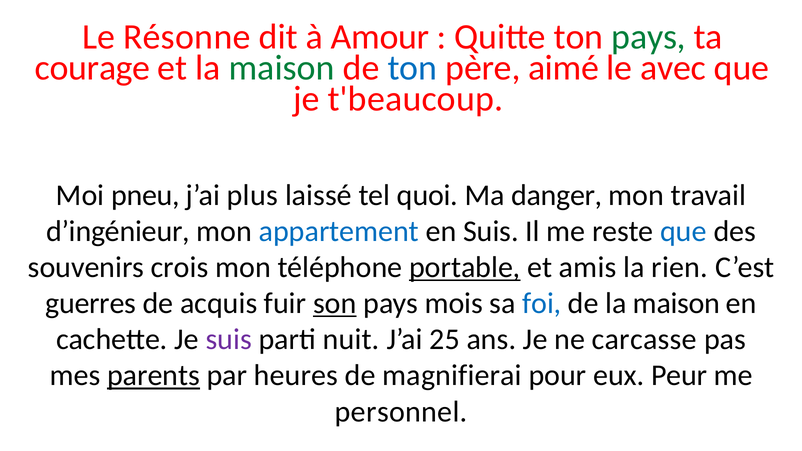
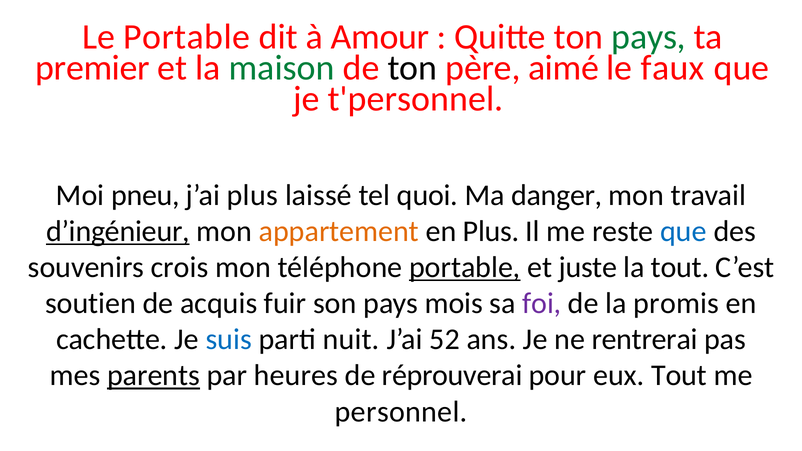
Le Résonne: Résonne -> Portable (187, 37)
courage: courage -> premier (93, 68)
ton colour: blue -> black (412, 68)
avec: avec -> faux (673, 68)
t'beaucoup: t'beaucoup -> t'personnel (416, 99)
d’ingénieur underline: none -> present (118, 231)
appartement colour: blue -> orange (339, 231)
en Suis: Suis -> Plus (491, 231)
amis: amis -> juste (588, 267)
la rien: rien -> tout (680, 267)
guerres: guerres -> soutien (90, 303)
son underline: present -> none (335, 303)
foi colour: blue -> purple (542, 303)
de la maison: maison -> promis (676, 303)
suis colour: purple -> blue (229, 340)
25: 25 -> 52 (445, 340)
carcasse: carcasse -> rentrerai (645, 340)
magnifierai: magnifierai -> réprouverai (452, 376)
eux Peur: Peur -> Tout (679, 376)
